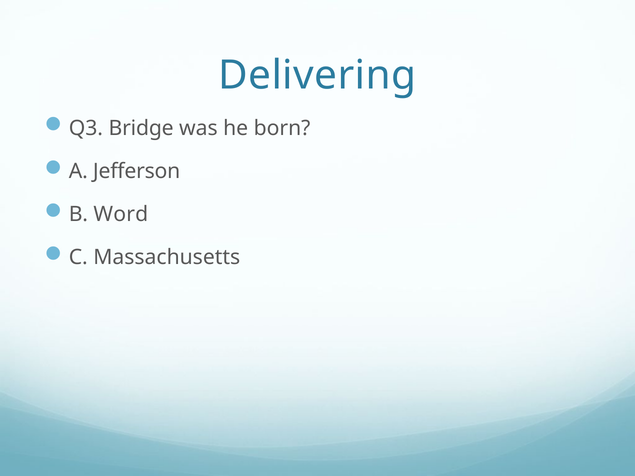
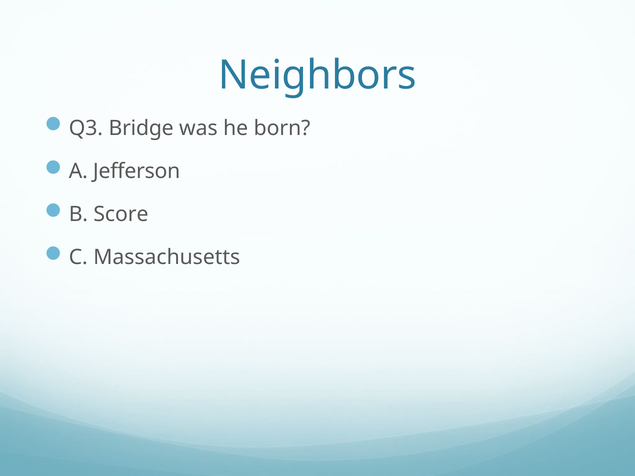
Delivering: Delivering -> Neighbors (317, 76)
Word: Word -> Score (121, 215)
